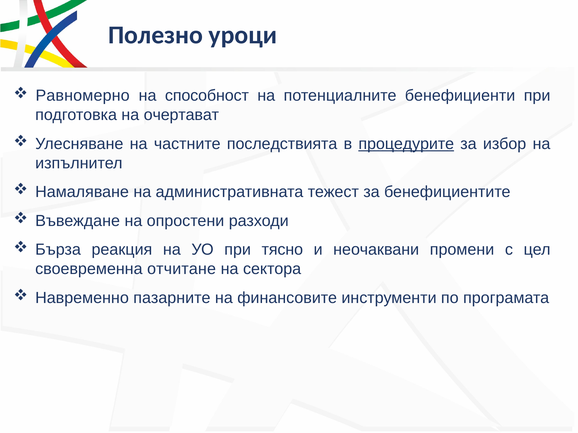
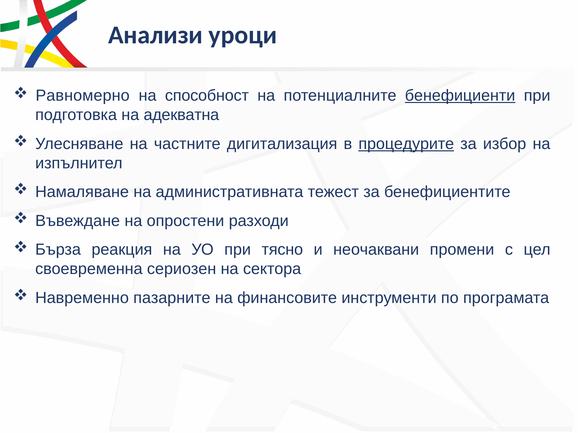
Полезно: Полезно -> Анализи (156, 35)
бенефициенти underline: none -> present (460, 96)
очертават: очертават -> адекватна (181, 115)
последствията: последствията -> дигитализация (282, 144)
отчитане: отчитане -> сериозен (182, 269)
